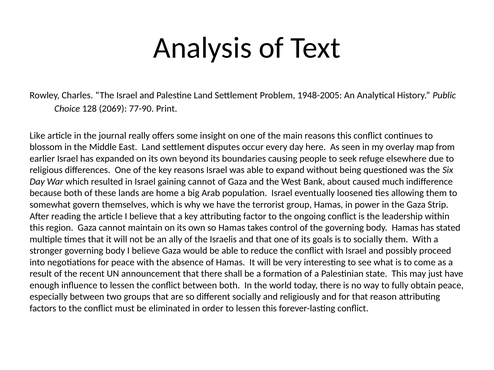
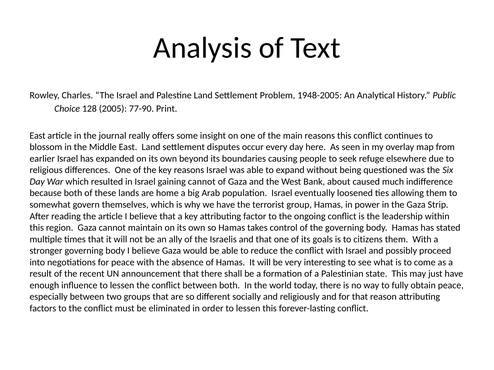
2069: 2069 -> 2005 (113, 109)
Like: Like -> East (38, 136)
to socially: socially -> citizens (368, 240)
